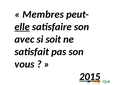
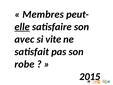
soit: soit -> vite (53, 39)
vous: vous -> robe (24, 64)
2015 underline: present -> none (90, 76)
